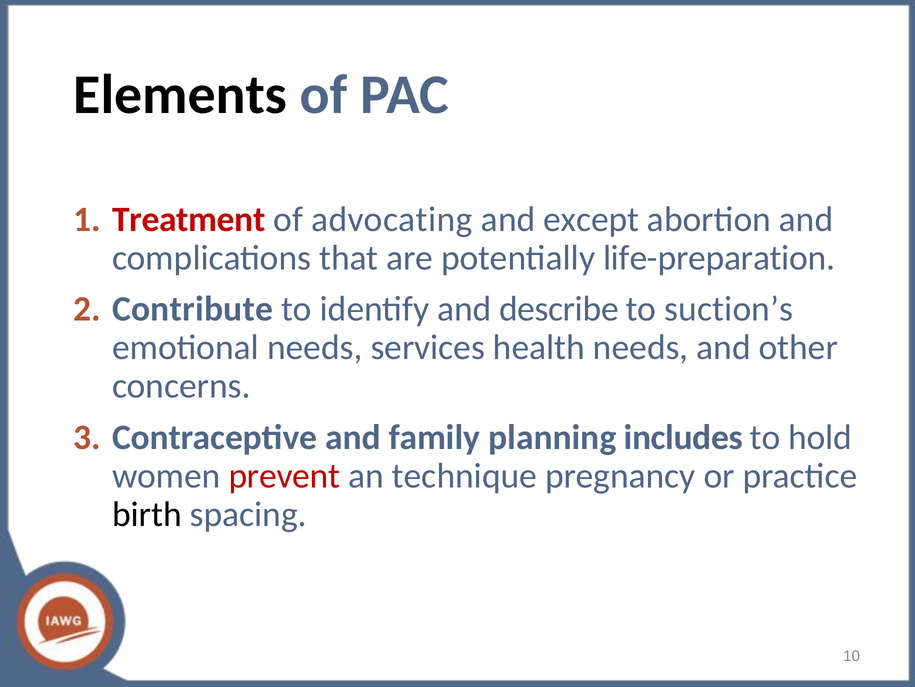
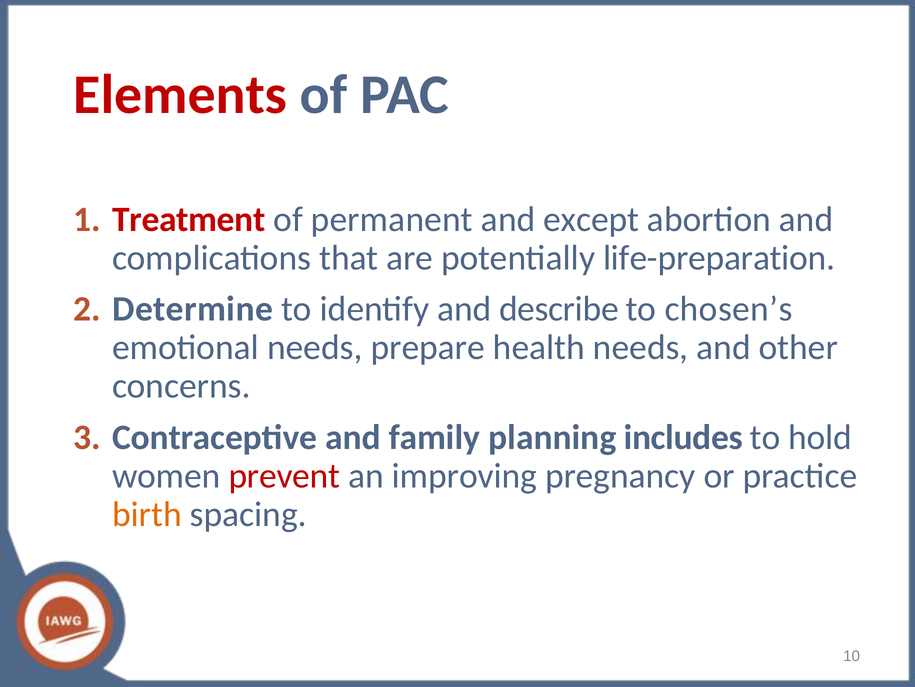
Elements colour: black -> red (180, 95)
advocating: advocating -> permanent (392, 219)
Contribute: Contribute -> Determine (193, 309)
suction’s: suction’s -> chosen’s (729, 309)
services: services -> prepare (428, 347)
technique: technique -> improving (465, 475)
birth colour: black -> orange (147, 514)
